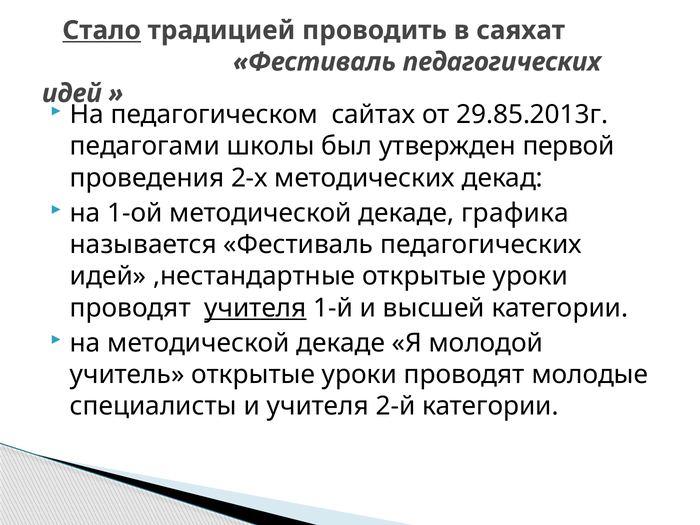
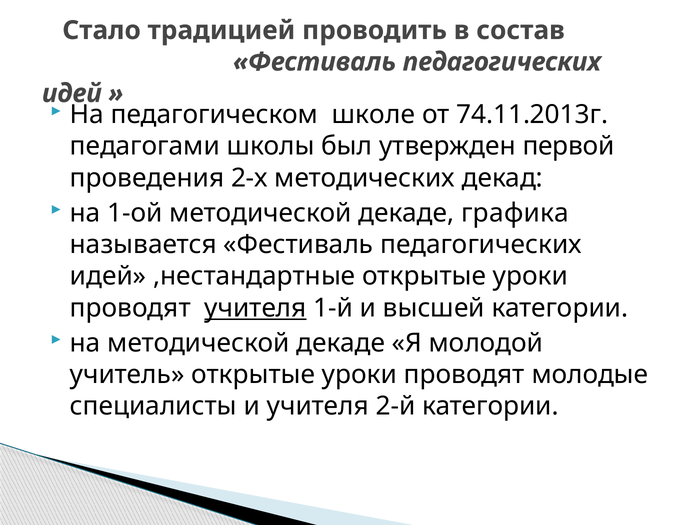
Стало underline: present -> none (102, 30)
саяхат: саяхат -> состав (521, 30)
сайтах: сайтах -> школе (373, 115)
29.85.2013г: 29.85.2013г -> 74.11.2013г (532, 115)
